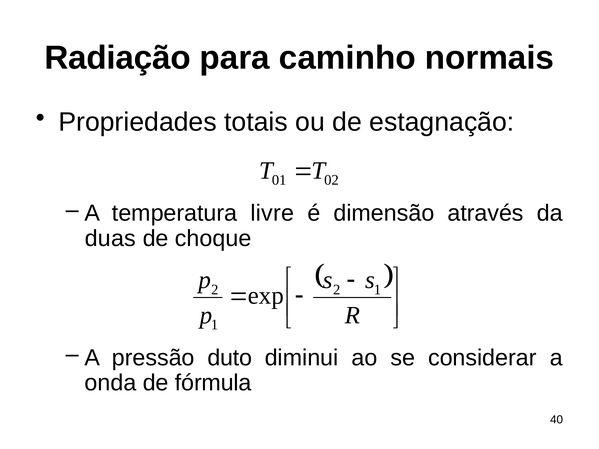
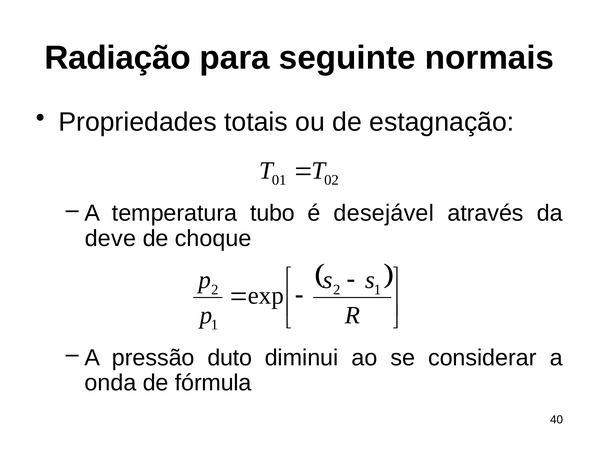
caminho: caminho -> seguinte (347, 58)
livre: livre -> tubo (272, 213)
dimensão: dimensão -> desejável (384, 213)
duas: duas -> deve (110, 239)
